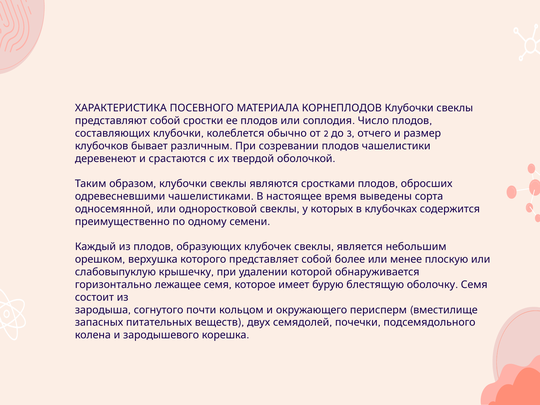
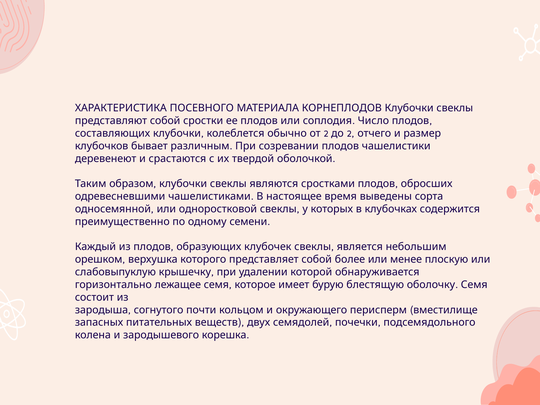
2 3: 3 -> 2 (351, 133)
